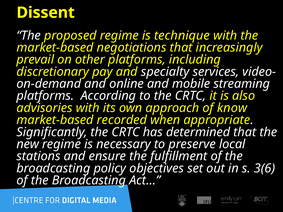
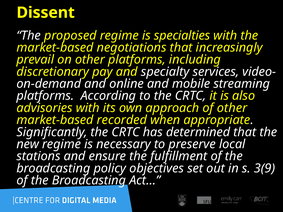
technique: technique -> specialties (182, 36)
of know: know -> other (232, 108)
3(6: 3(6 -> 3(9 (264, 168)
